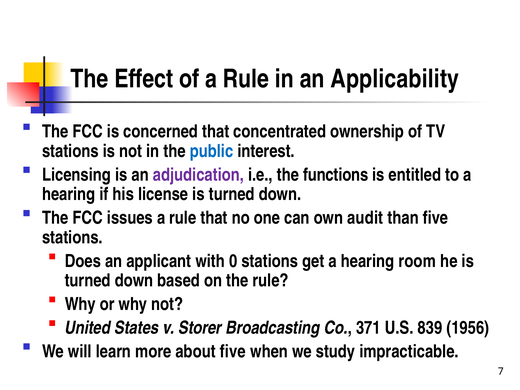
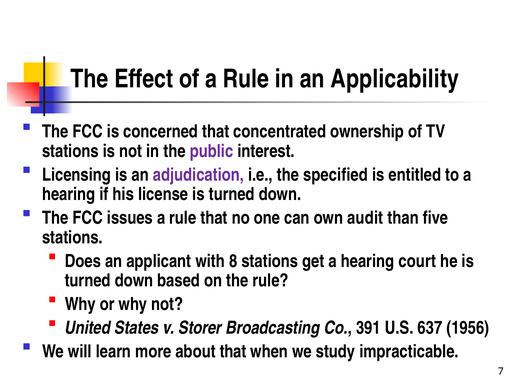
public colour: blue -> purple (212, 151)
functions: functions -> specified (336, 175)
0: 0 -> 8 (233, 261)
room: room -> court (417, 261)
371: 371 -> 391 (368, 328)
839: 839 -> 637 (430, 328)
about five: five -> that (233, 352)
